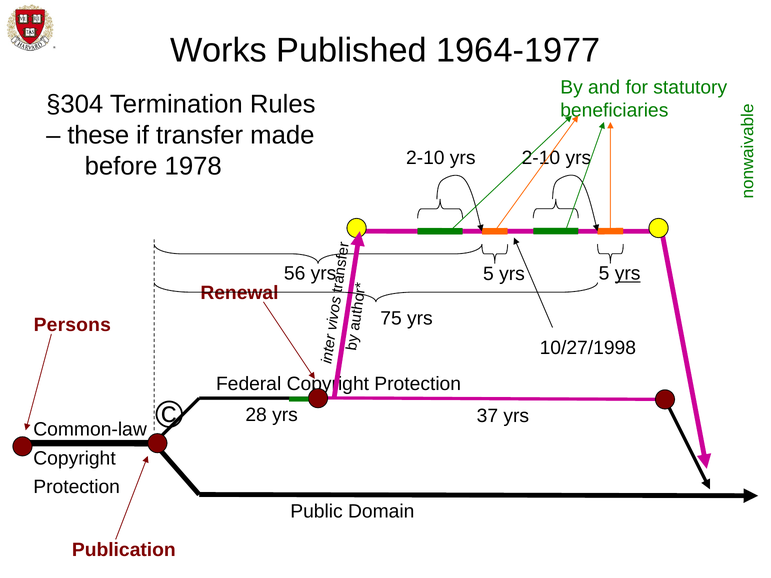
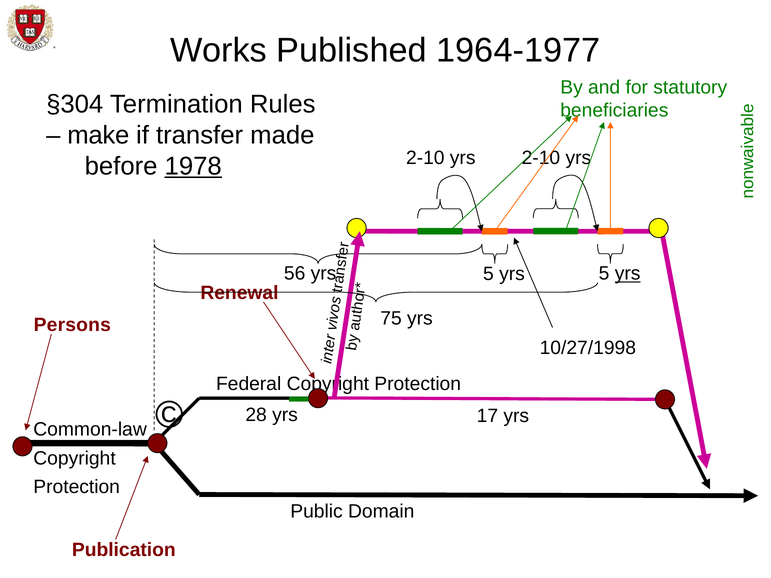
these: these -> make (98, 135)
1978 underline: none -> present (193, 166)
37: 37 -> 17 (487, 416)
